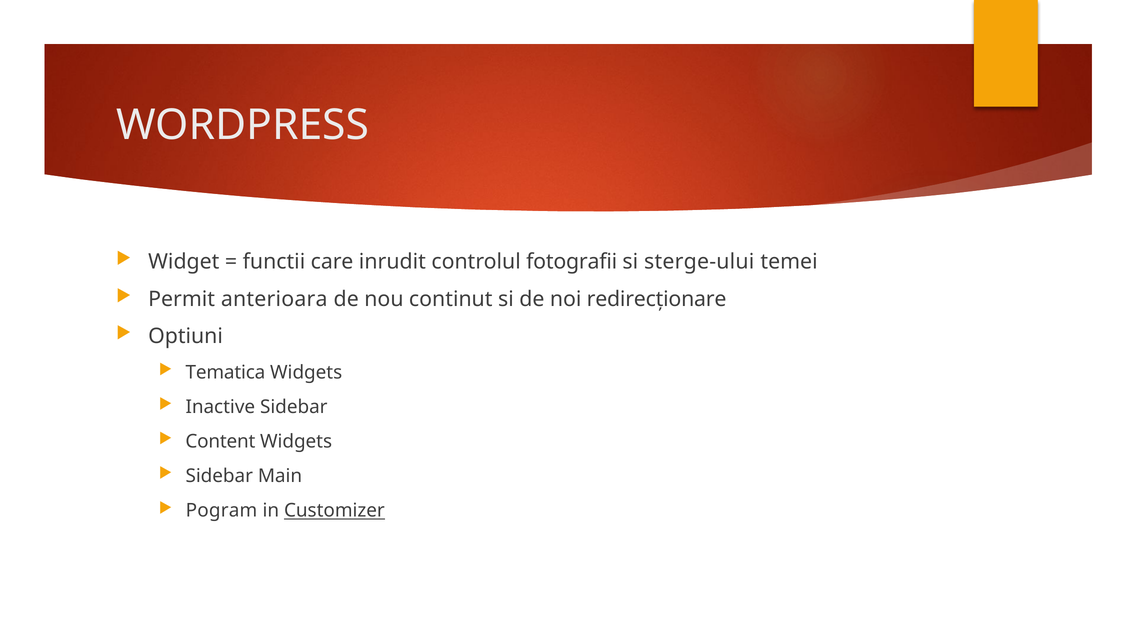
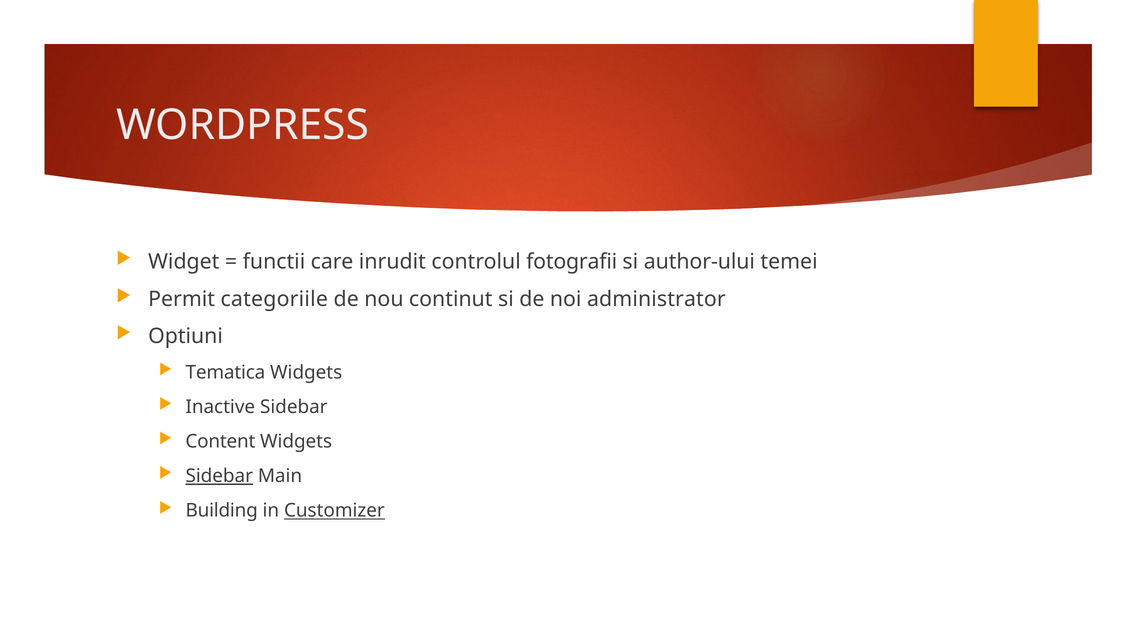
sterge-ului: sterge-ului -> author-ului (699, 261)
anterioara: anterioara -> categoriile (274, 299)
redirecționare: redirecționare -> administrator (656, 299)
Sidebar underline: none -> present (219, 476)
Pogram: Pogram -> Building (222, 510)
